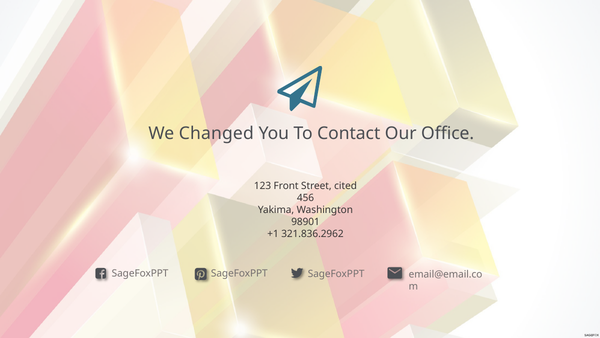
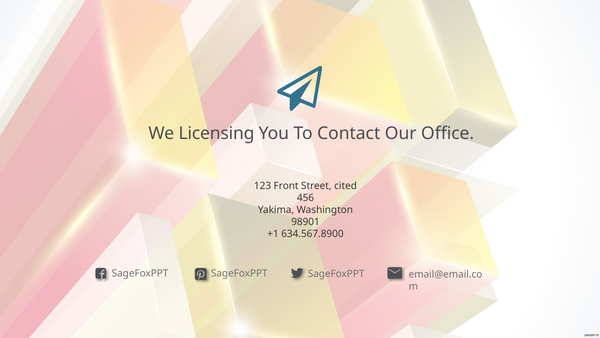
Changed: Changed -> Licensing (216, 133)
321.836.2962: 321.836.2962 -> 634.567.8900 (312, 234)
